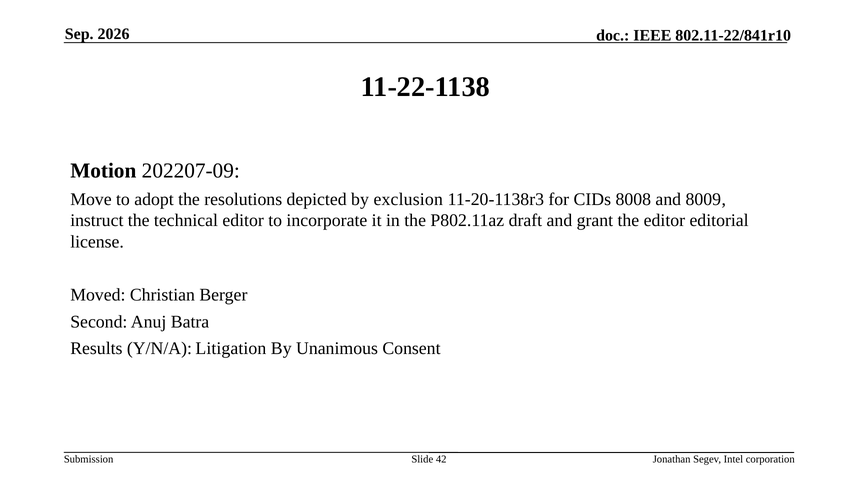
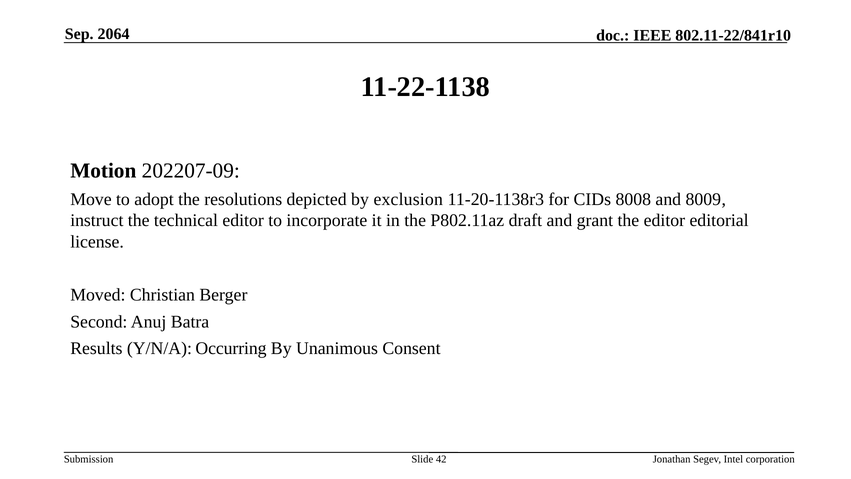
2026: 2026 -> 2064 (114, 34)
Litigation: Litigation -> Occurring (231, 348)
